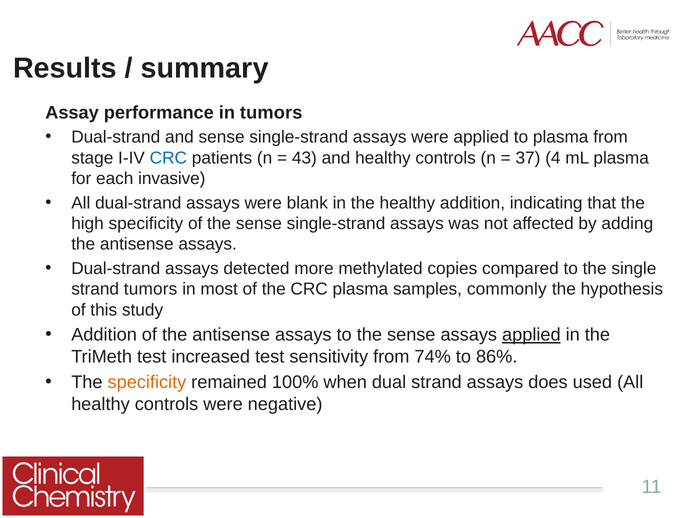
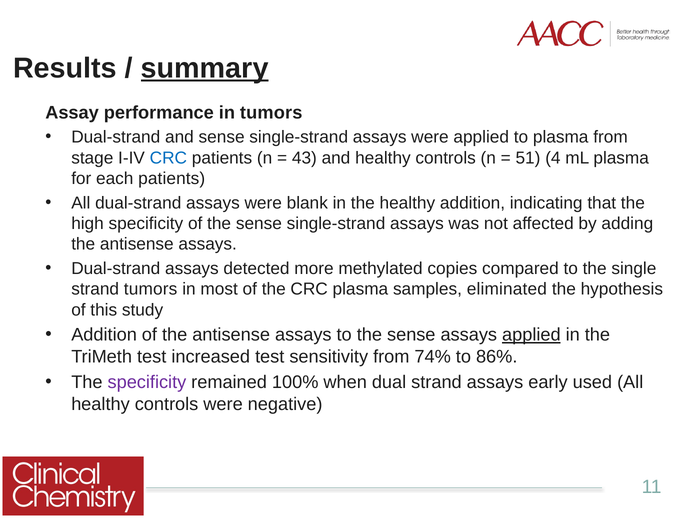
summary underline: none -> present (205, 68)
37: 37 -> 51 (528, 158)
each invasive: invasive -> patients (172, 178)
commonly: commonly -> eliminated (507, 289)
specificity colour: orange -> purple (147, 382)
does: does -> early (548, 382)
